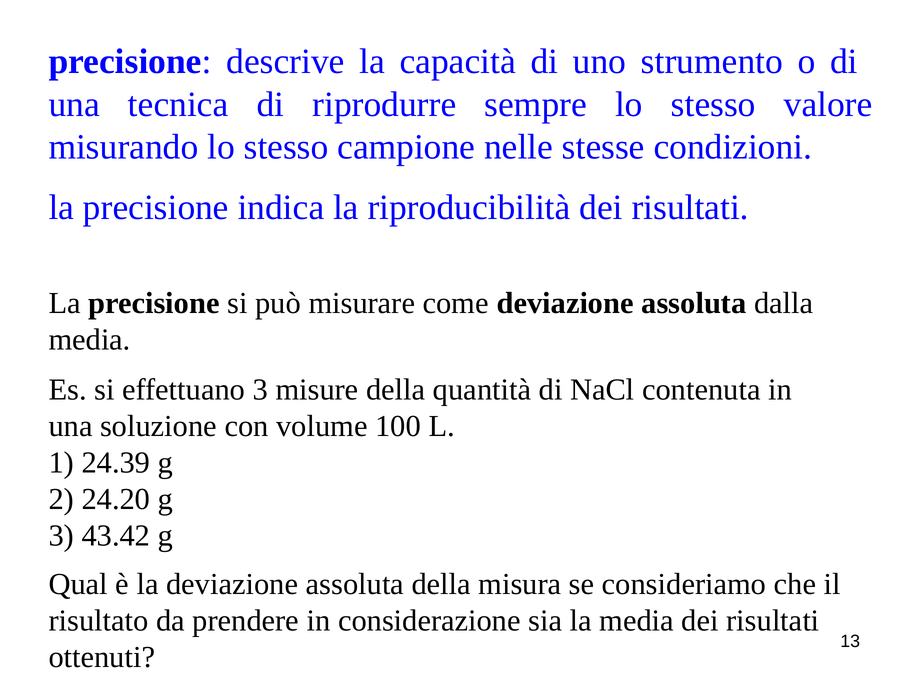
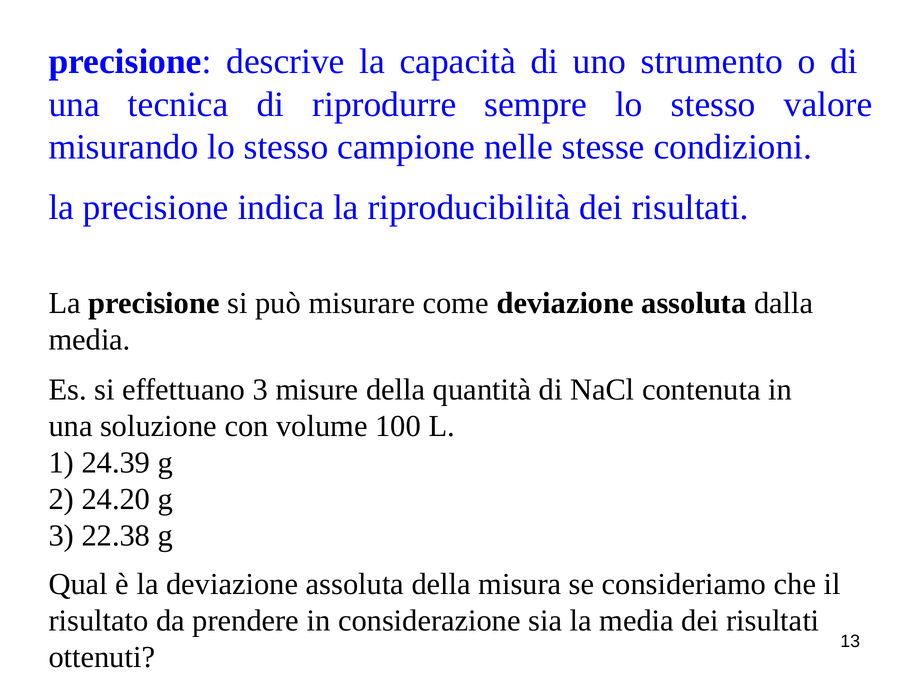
43.42: 43.42 -> 22.38 (116, 536)
